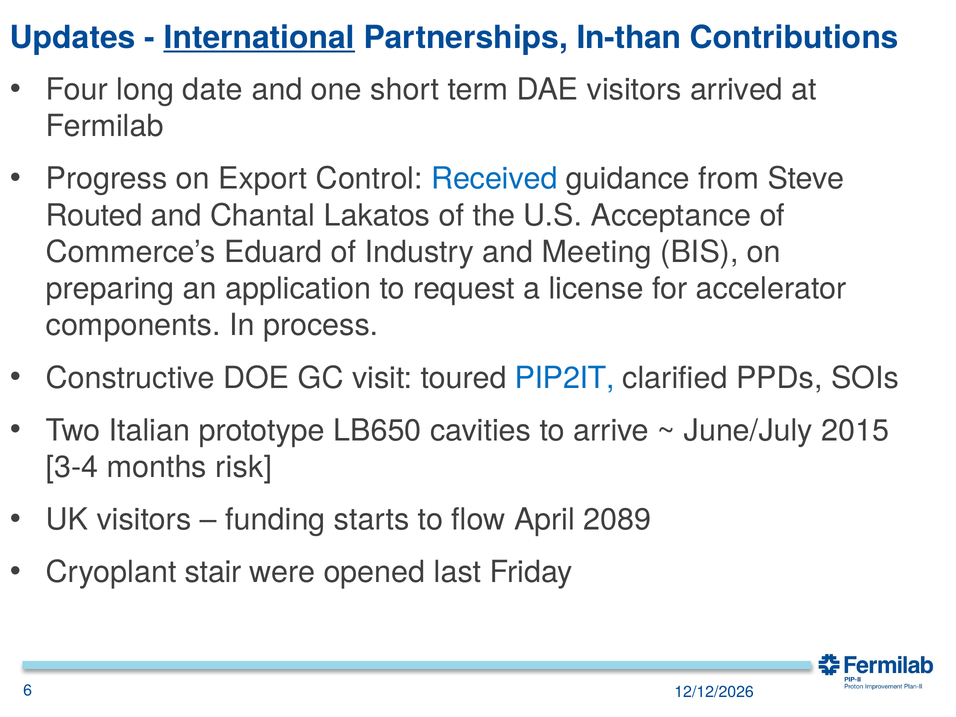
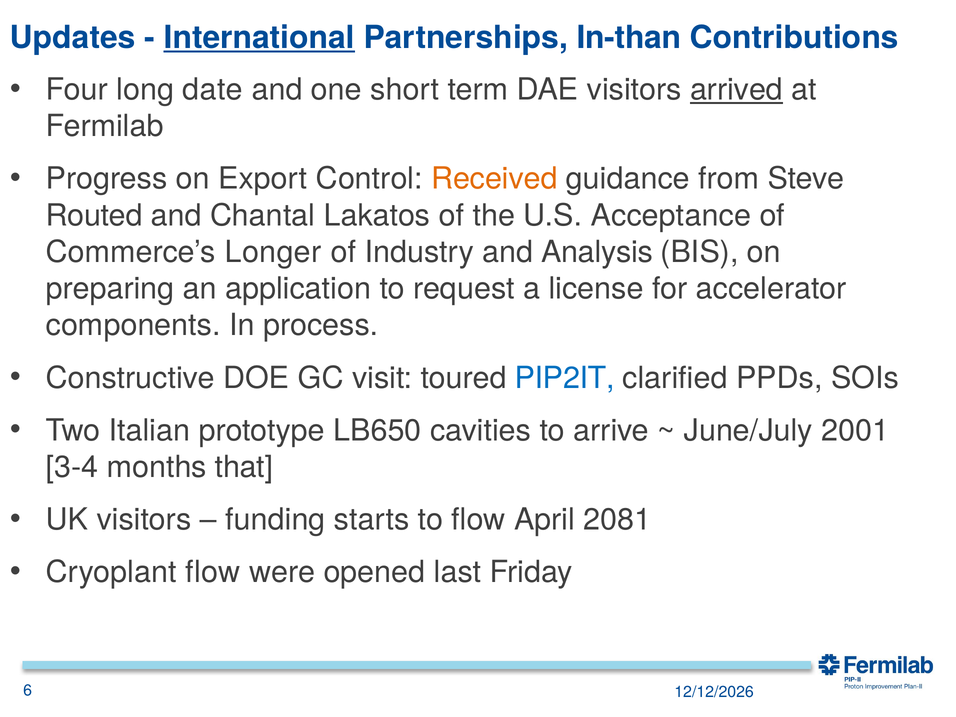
arrived underline: none -> present (737, 90)
Received colour: blue -> orange (494, 179)
Eduard: Eduard -> Longer (273, 252)
Meeting: Meeting -> Analysis (597, 252)
2015: 2015 -> 2001 (855, 430)
risk: risk -> that (244, 467)
2089: 2089 -> 2081 (617, 520)
Cryoplant stair: stair -> flow (213, 572)
